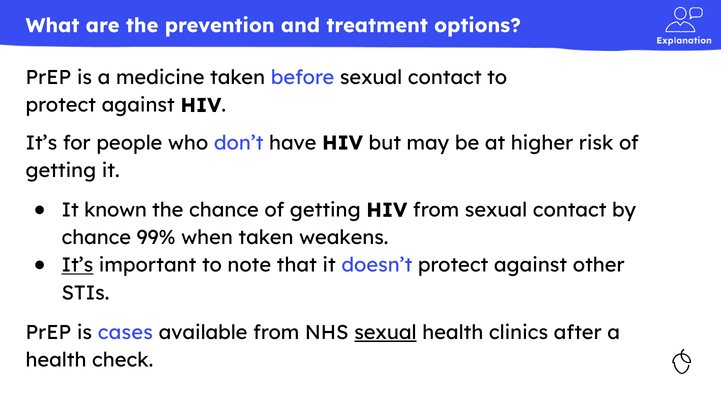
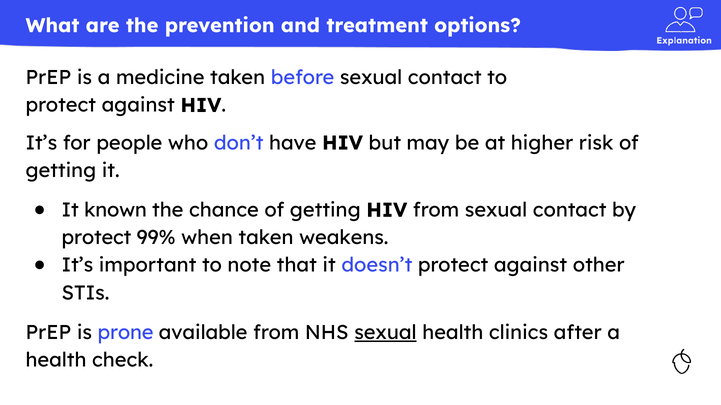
chance: chance -> protect (96, 238)
It’s underline: present -> none (77, 266)
cases: cases -> prone (126, 333)
